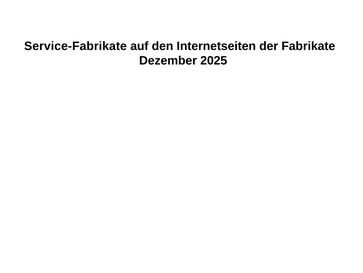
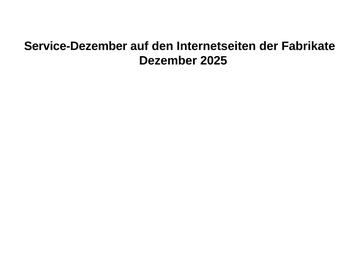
Service-Fabrikate: Service-Fabrikate -> Service-Dezember (76, 46)
